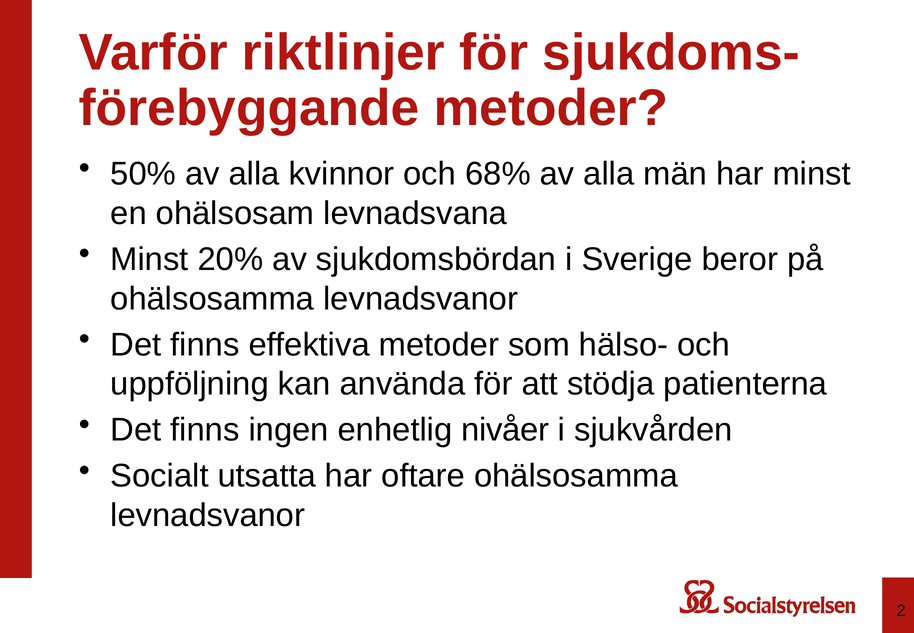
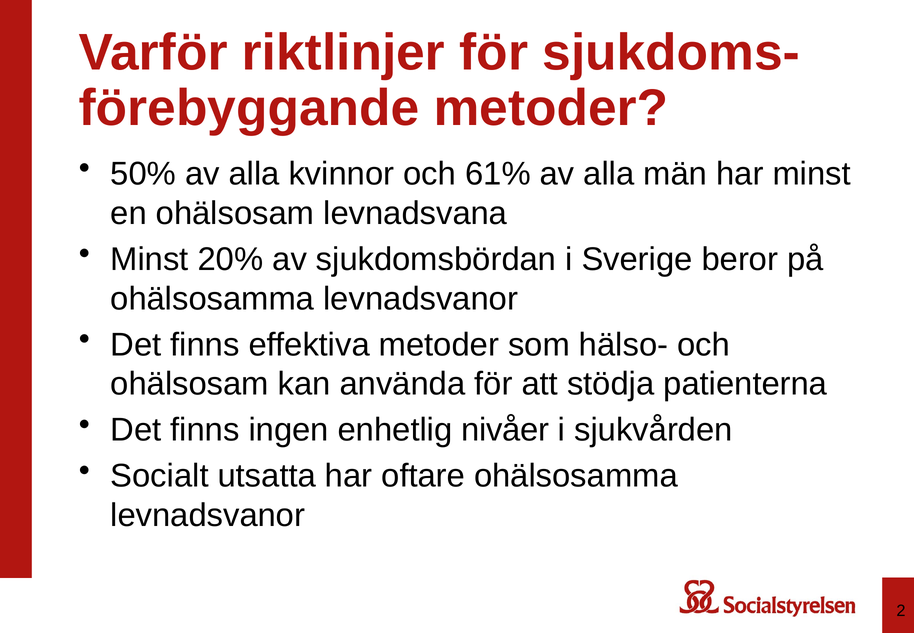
68%: 68% -> 61% (498, 174)
uppföljning: uppföljning -> ohälsosam (190, 384)
